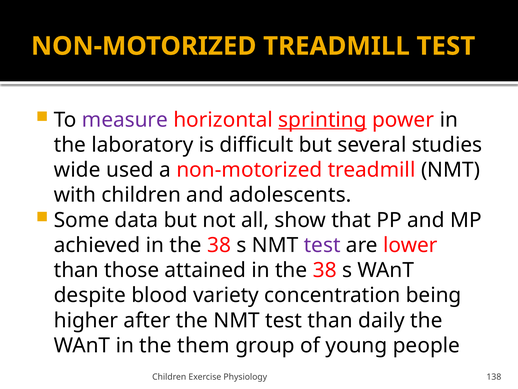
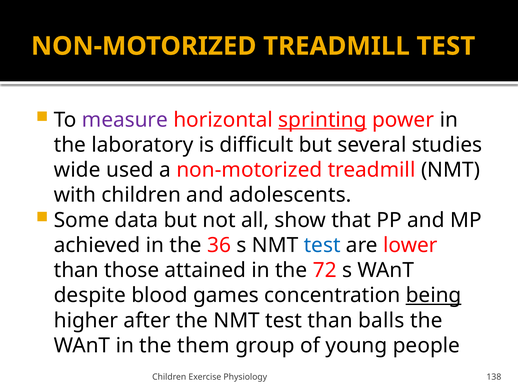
achieved in the 38: 38 -> 36 (219, 245)
test colour: purple -> blue (322, 245)
attained in the 38: 38 -> 72 (325, 270)
variety: variety -> games (226, 295)
being underline: none -> present (434, 295)
daily: daily -> balls (381, 320)
